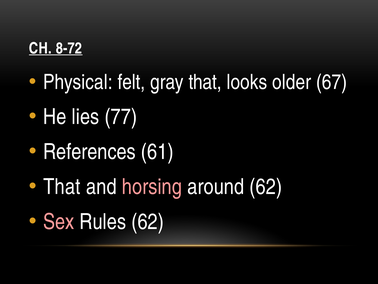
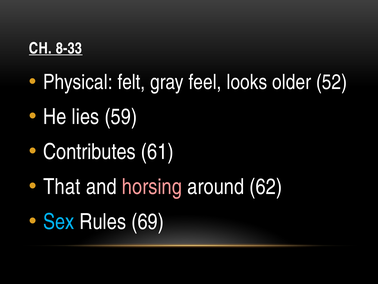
8-72: 8-72 -> 8-33 (69, 48)
gray that: that -> feel (205, 82)
67: 67 -> 52 (332, 82)
77: 77 -> 59 (121, 117)
References: References -> Contributes (89, 151)
Sex colour: pink -> light blue (59, 221)
Rules 62: 62 -> 69 (148, 221)
